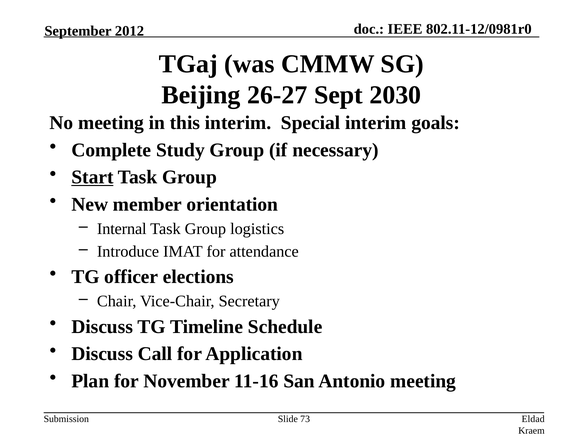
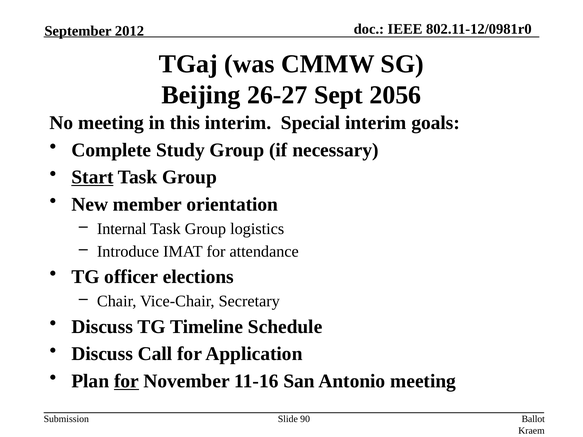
2030: 2030 -> 2056 (395, 95)
for underline: none -> present (126, 381)
73: 73 -> 90 (305, 419)
Eldad: Eldad -> Ballot (533, 419)
